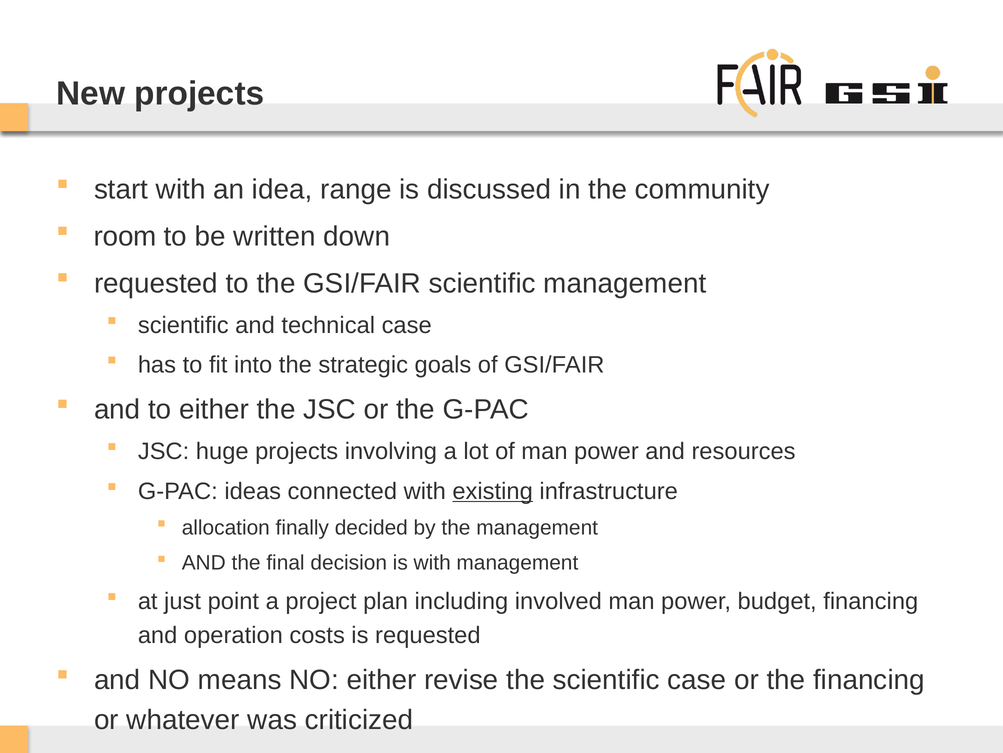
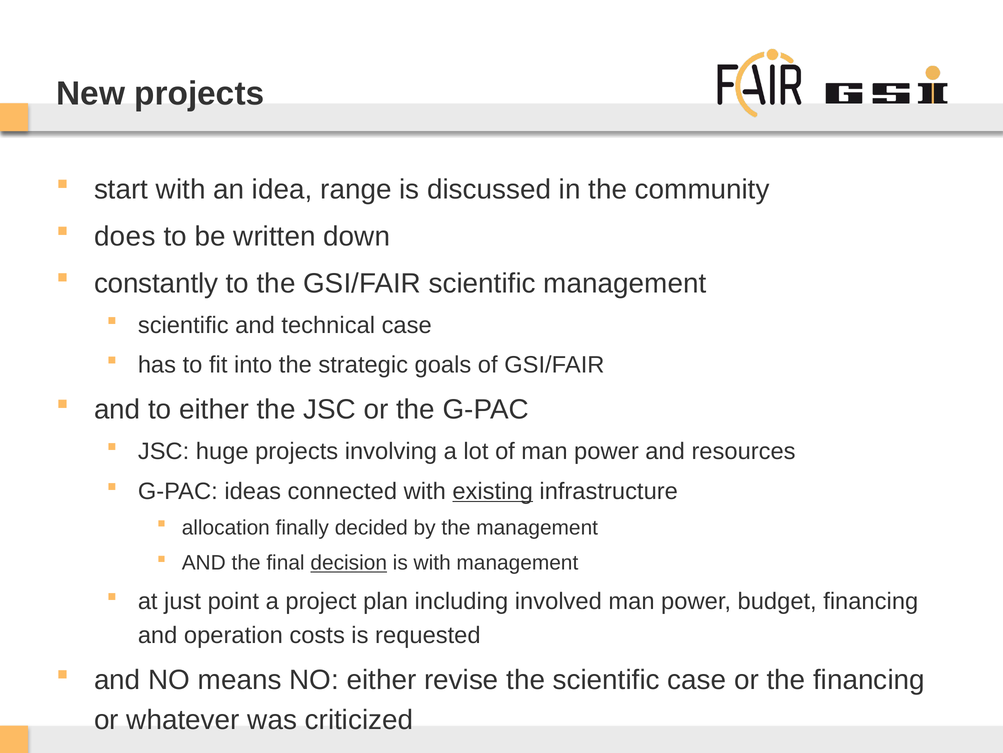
room: room -> does (125, 236)
requested: requested -> constantly (156, 283)
decision underline: none -> present (349, 563)
